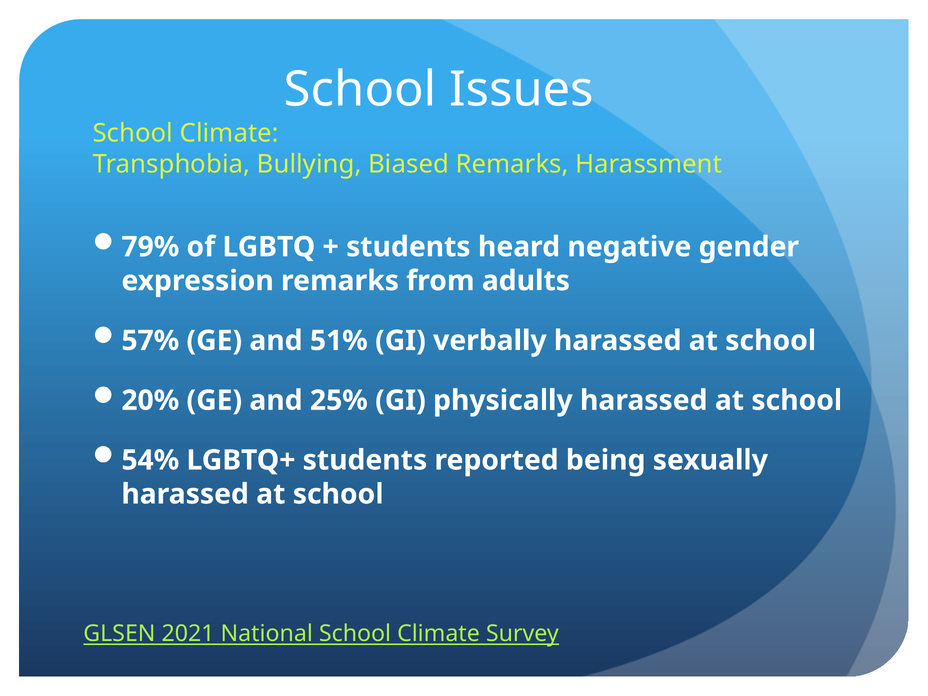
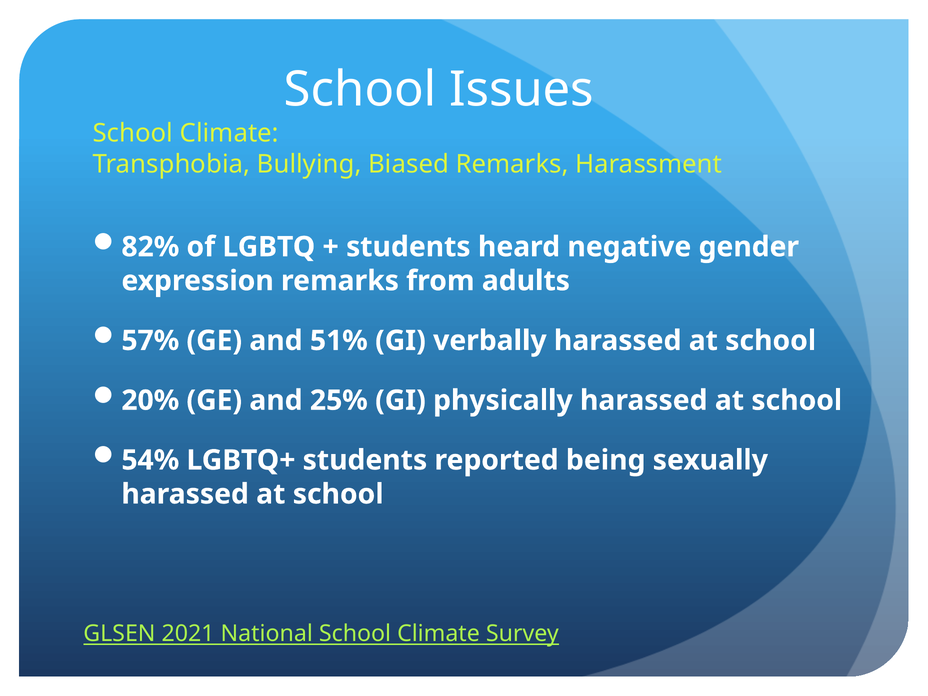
79%: 79% -> 82% (150, 247)
